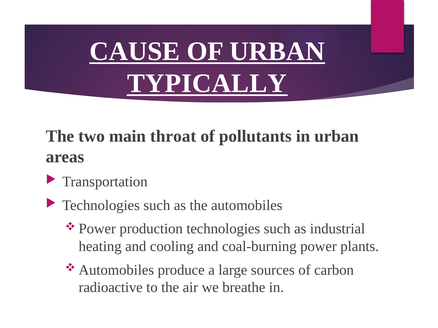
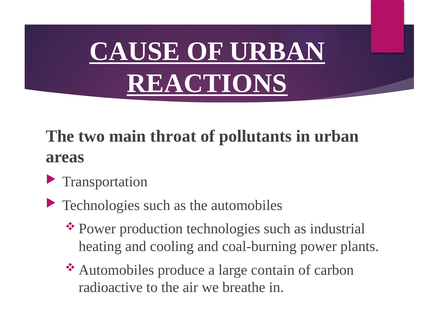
TYPICALLY: TYPICALLY -> REACTIONS (207, 84)
sources: sources -> contain (273, 270)
